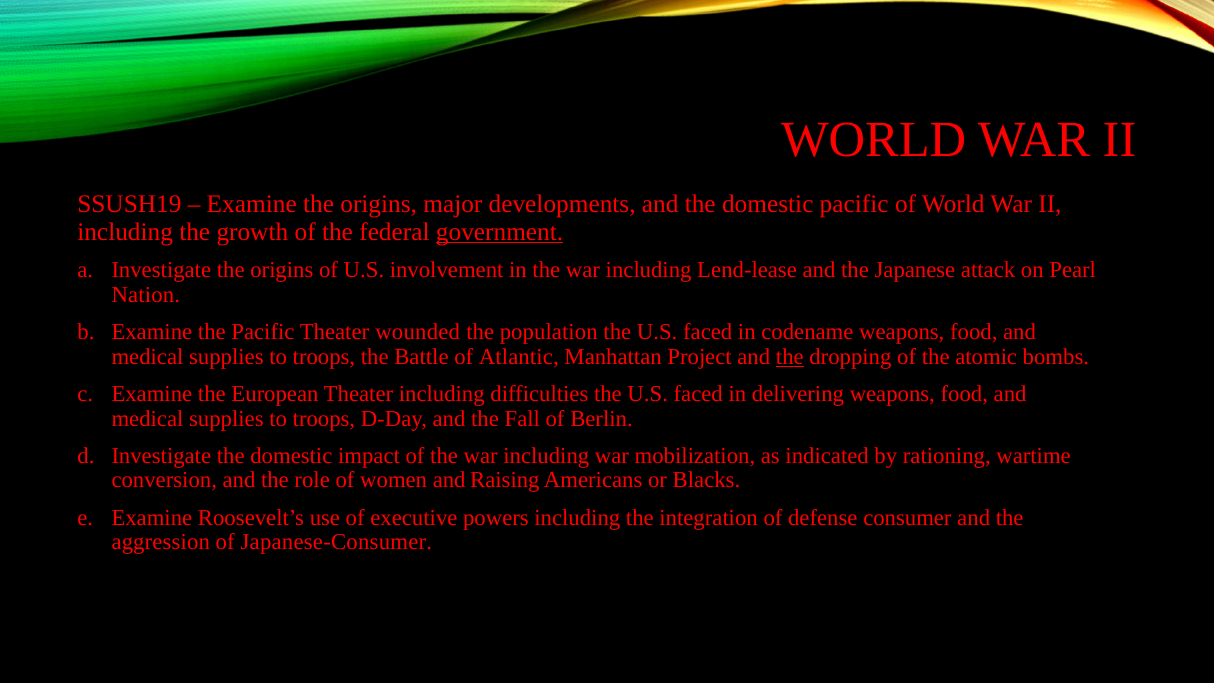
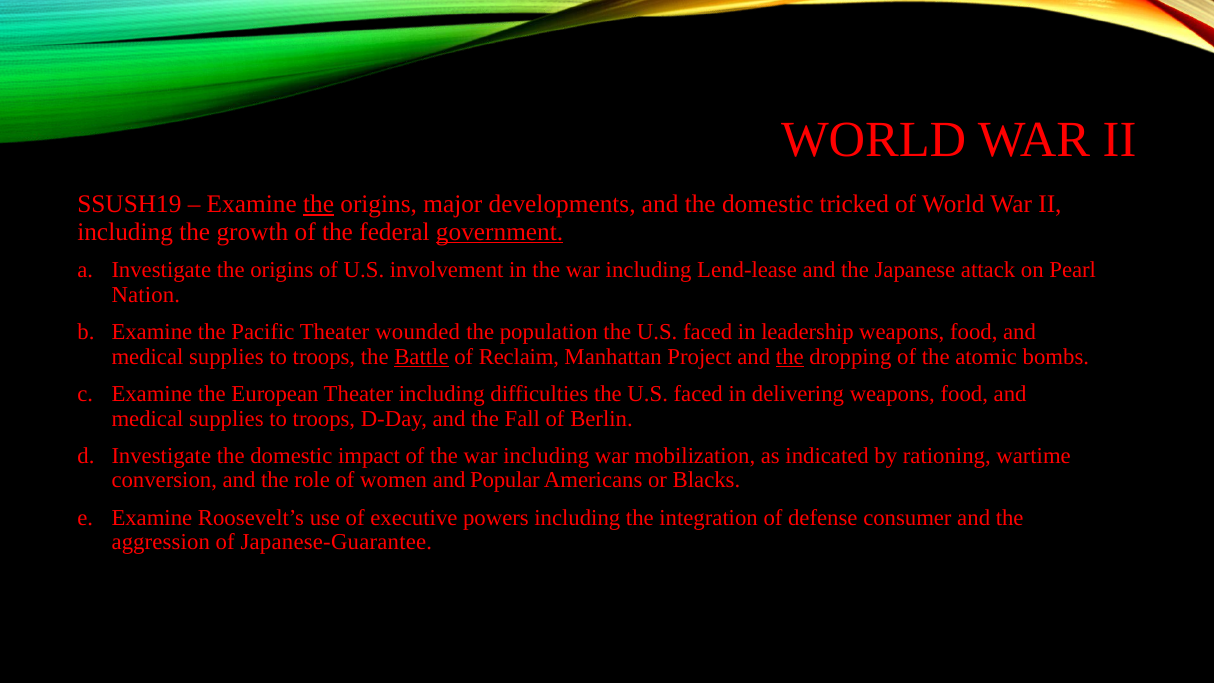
the underline: none -> present (319, 204)
domestic pacific: pacific -> tricked (854, 204)
codename: codename -> leadership (807, 332)
Battle underline: none -> present (421, 357)
Atlantic: Atlantic -> Reclaim (519, 357)
Raising: Raising -> Popular (505, 480)
Japanese-Consumer: Japanese-Consumer -> Japanese-Guarantee (336, 542)
